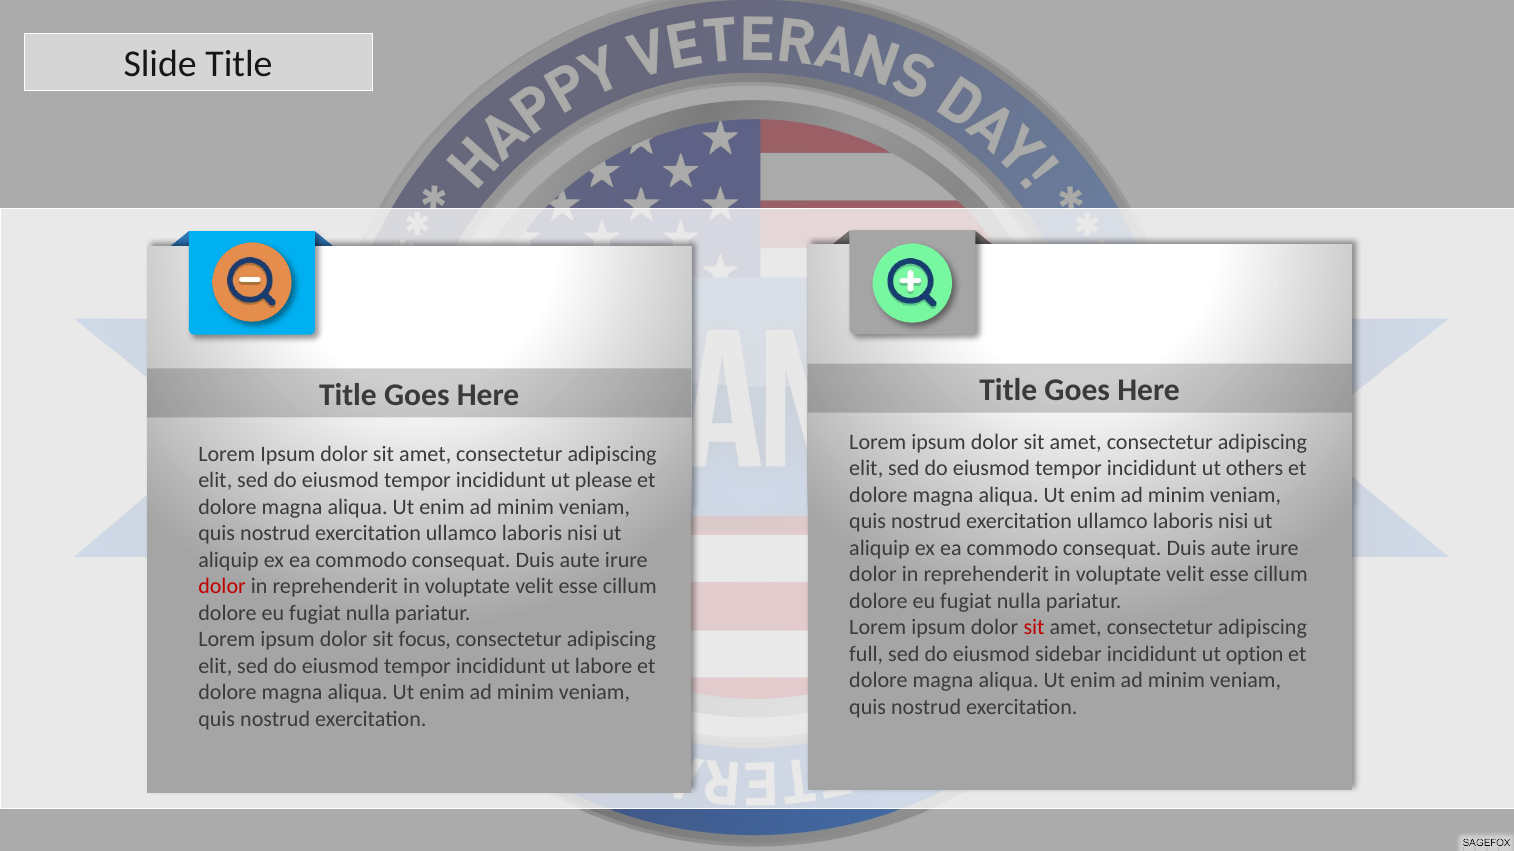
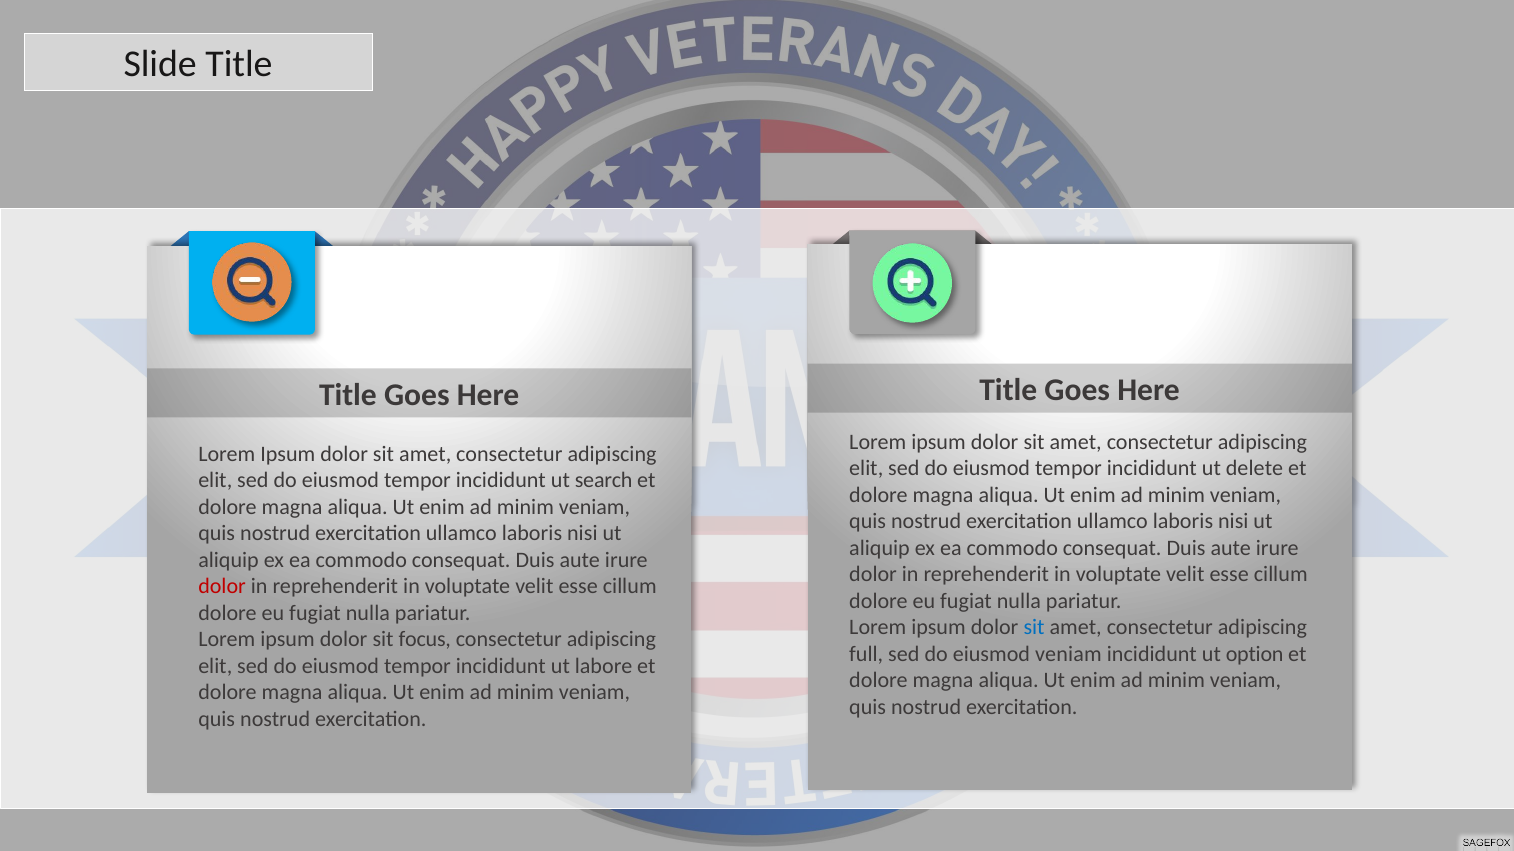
others: others -> delete (1255, 469)
please: please -> search (604, 481)
sit colour: red -> blue (1034, 628)
eiusmod sidebar: sidebar -> veniam (1068, 654)
